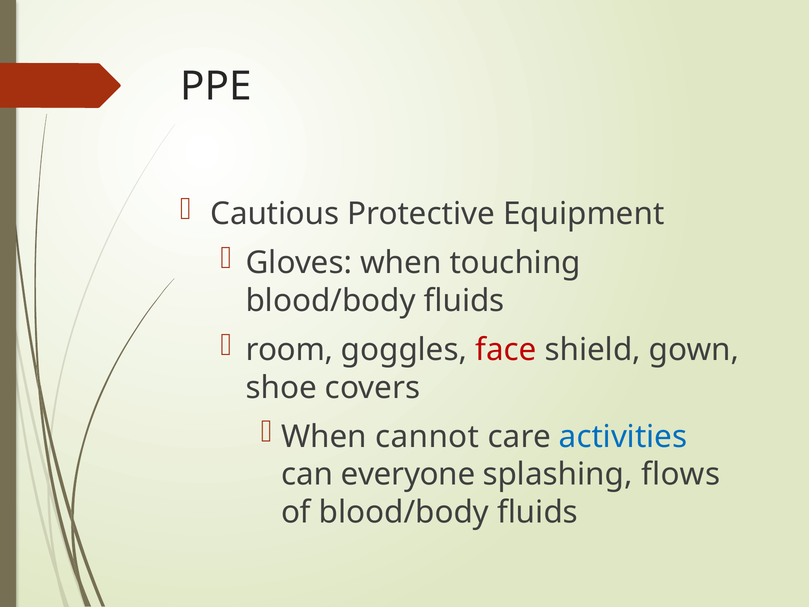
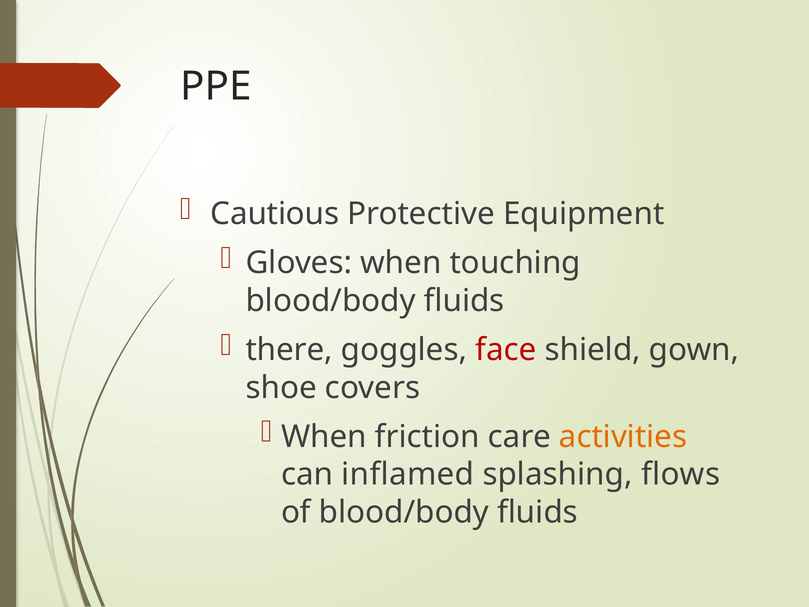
room: room -> there (289, 350)
cannot: cannot -> friction (427, 437)
activities colour: blue -> orange (623, 437)
everyone: everyone -> inflamed (408, 474)
